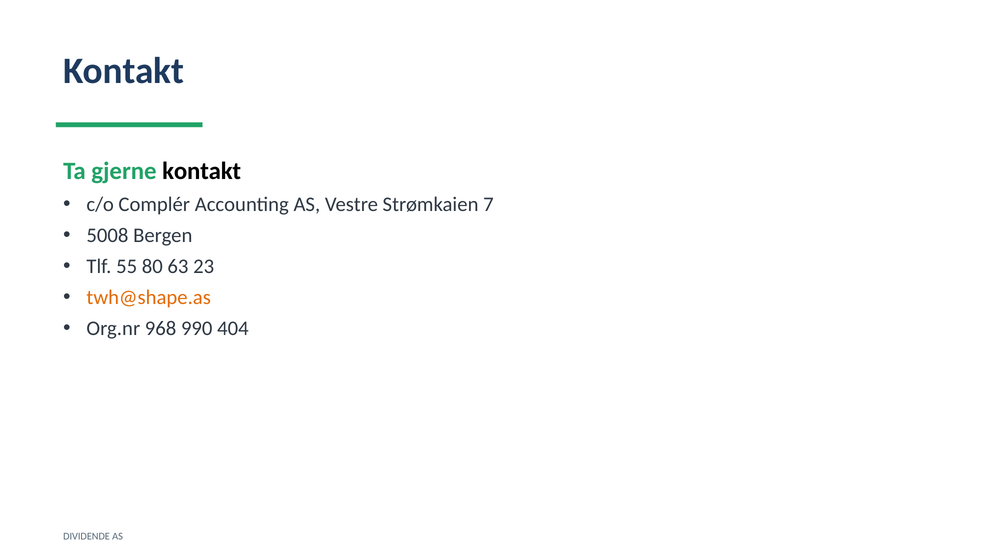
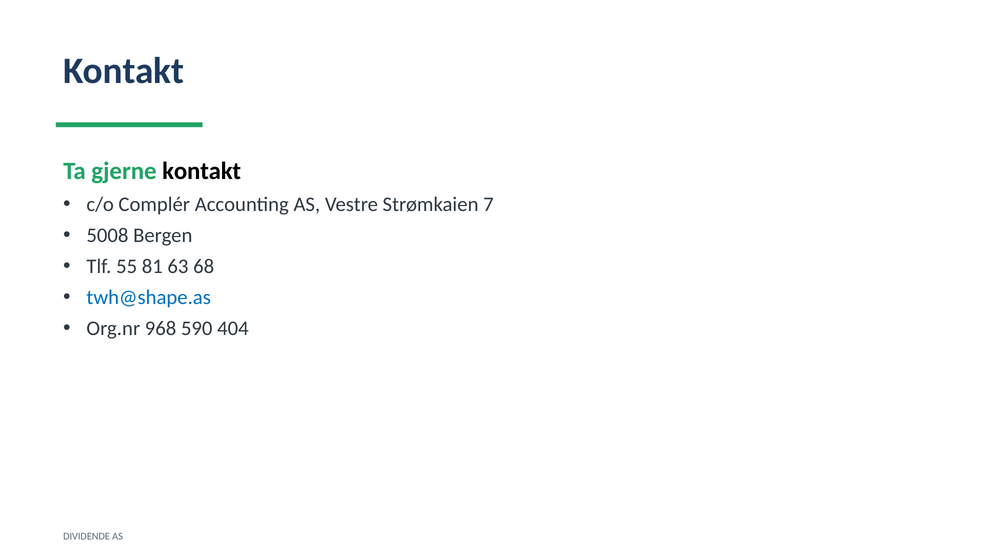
80: 80 -> 81 (152, 266)
23: 23 -> 68 (204, 266)
twh@shape.as colour: orange -> blue (149, 297)
990: 990 -> 590 (197, 328)
